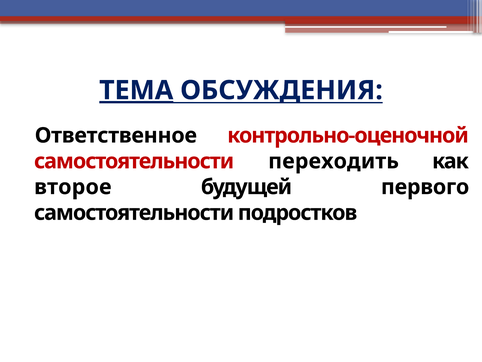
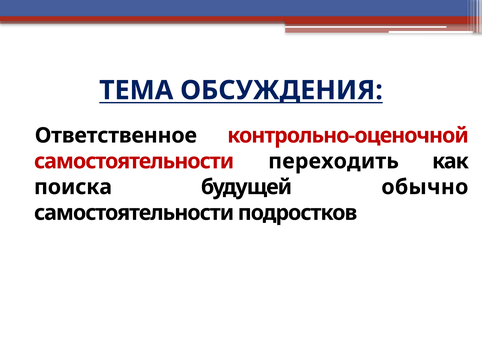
ТЕМА underline: present -> none (136, 90)
второе: второе -> поиска (73, 187)
первого: первого -> обычно (425, 187)
